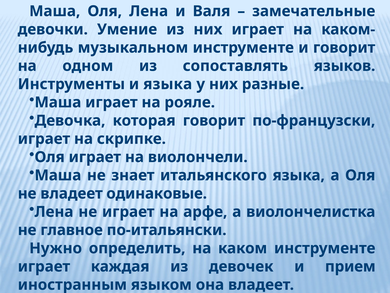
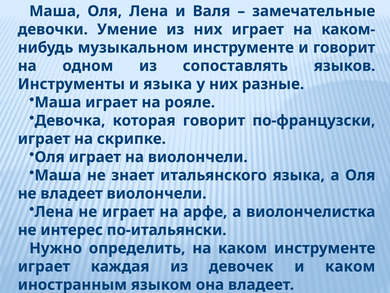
владеет одинаковые: одинаковые -> виолончели (157, 193)
главное: главное -> интерес (72, 230)
и прием: прием -> каком (350, 266)
